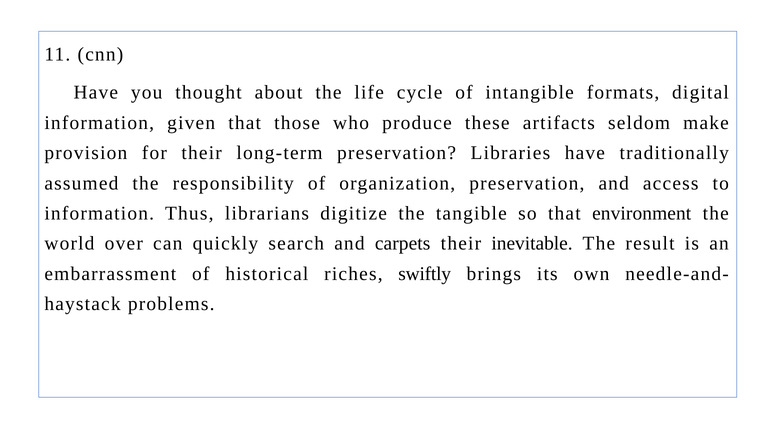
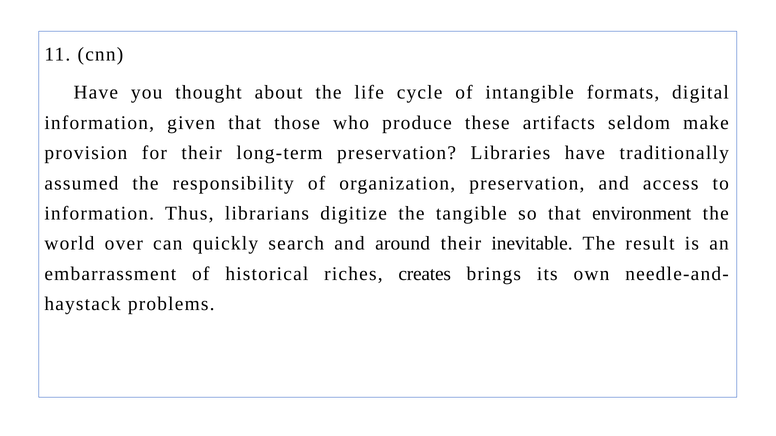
carpets: carpets -> around (403, 244)
swiftly: swiftly -> creates (425, 274)
